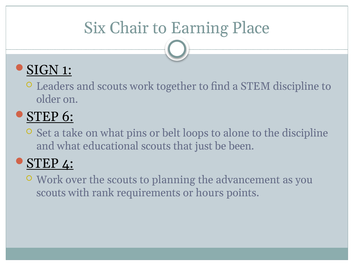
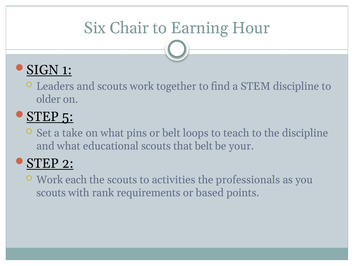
Place: Place -> Hour (251, 28)
6: 6 -> 5 (68, 116)
alone: alone -> teach (236, 133)
that just: just -> belt (204, 146)
been: been -> your (241, 146)
4: 4 -> 2 (68, 163)
over: over -> each (76, 180)
planning: planning -> activities (174, 180)
advancement: advancement -> professionals (248, 180)
hours: hours -> based (210, 193)
